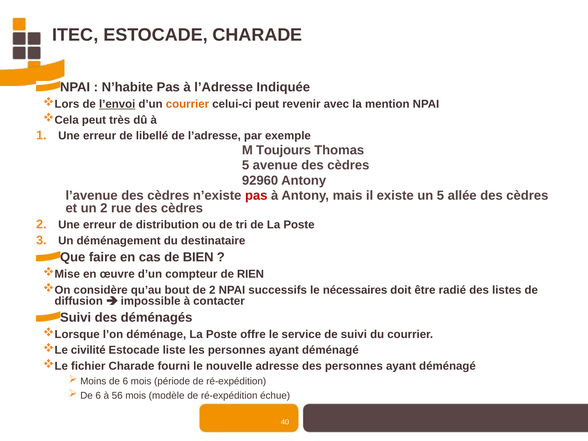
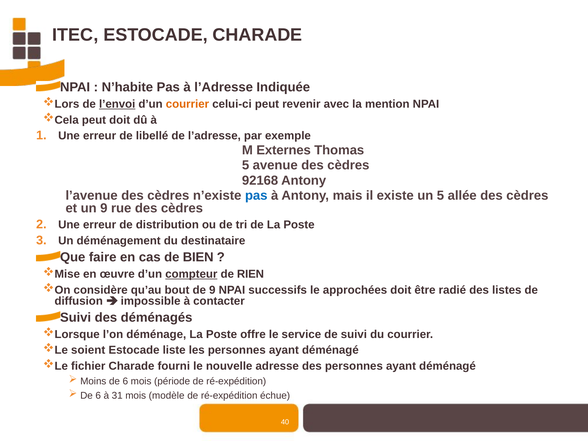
peut très: très -> doit (120, 120)
Toujours: Toujours -> Externes (284, 150)
92960: 92960 -> 92168 (260, 180)
pas colour: red -> blue (256, 196)
un 2: 2 -> 9 (104, 208)
compteur underline: none -> present (191, 274)
de 2: 2 -> 9 (212, 290)
nécessaires: nécessaires -> approchées (355, 290)
civilité: civilité -> soient (88, 350)
56: 56 -> 31 (117, 395)
